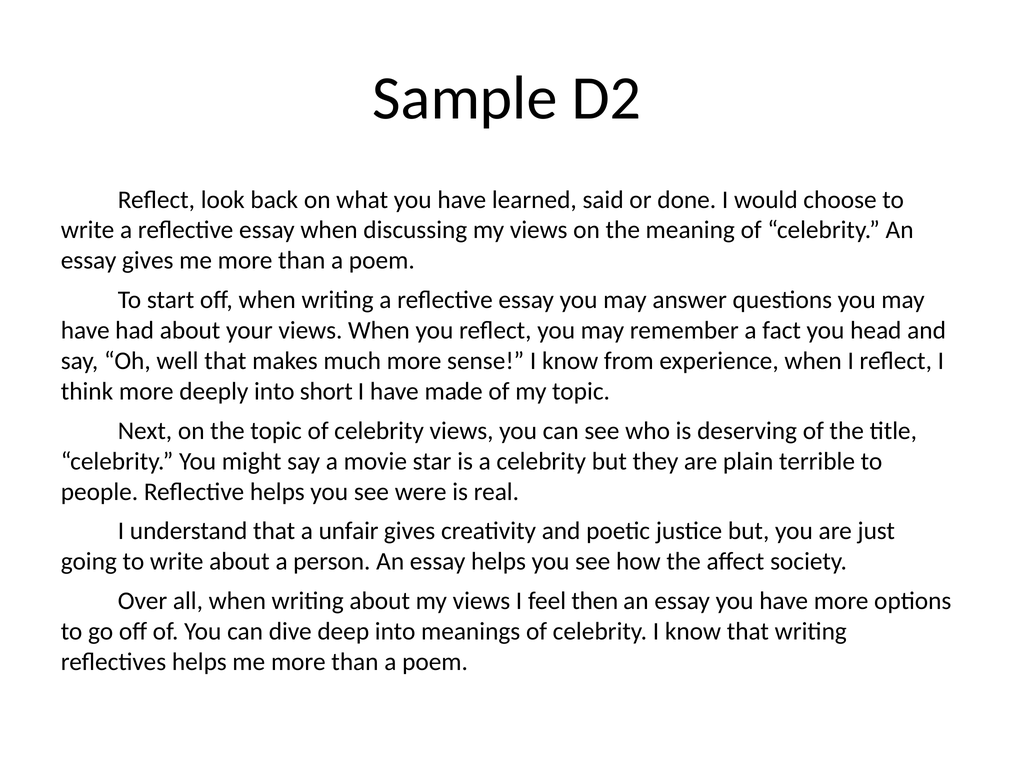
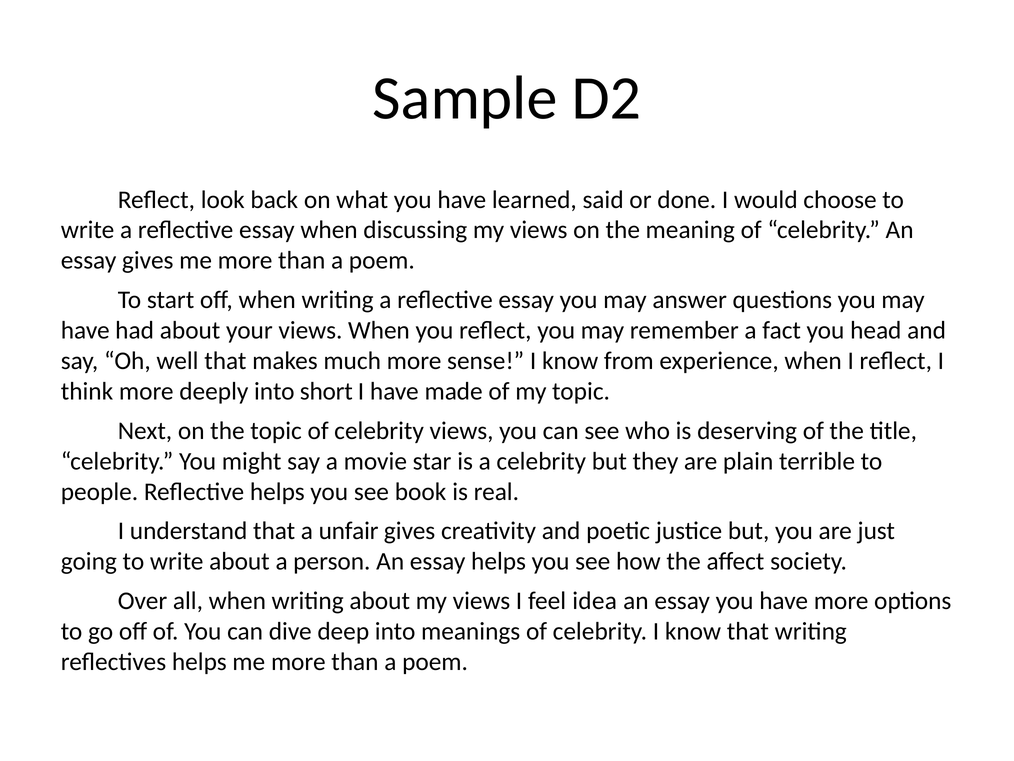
were: were -> book (421, 491)
then: then -> idea (595, 601)
